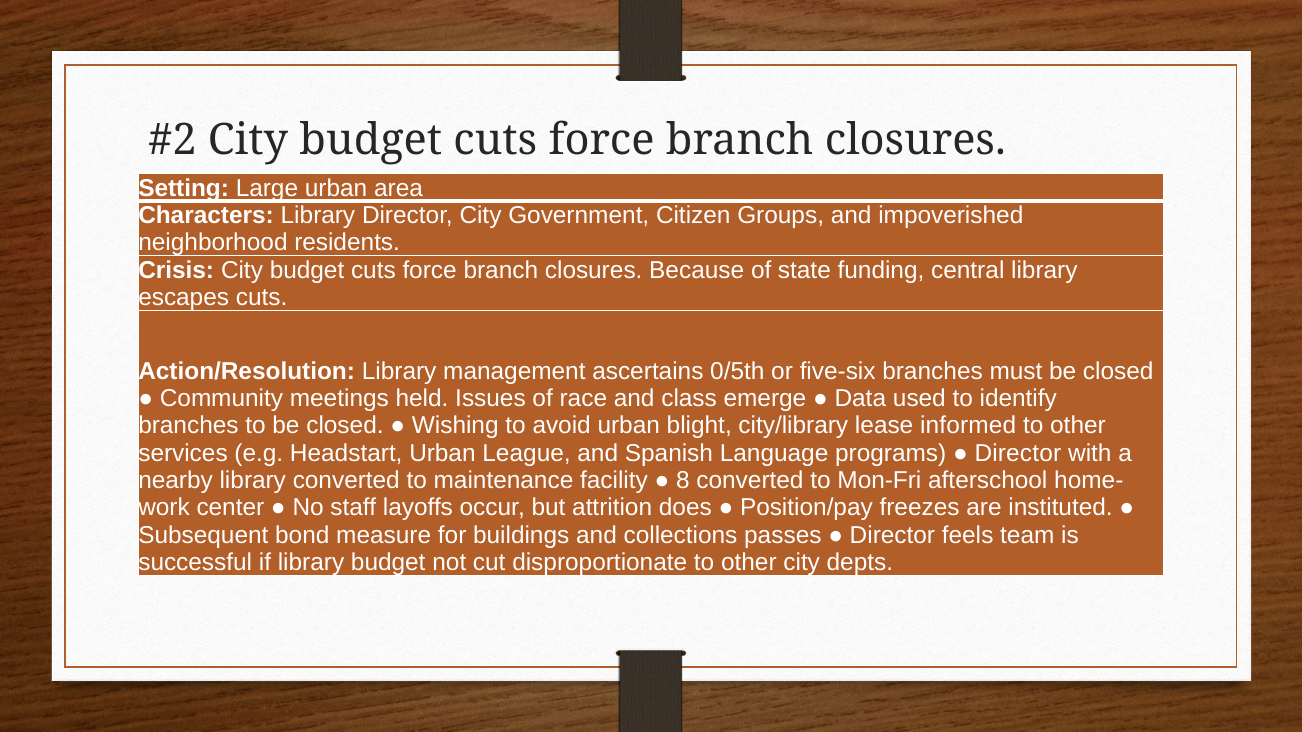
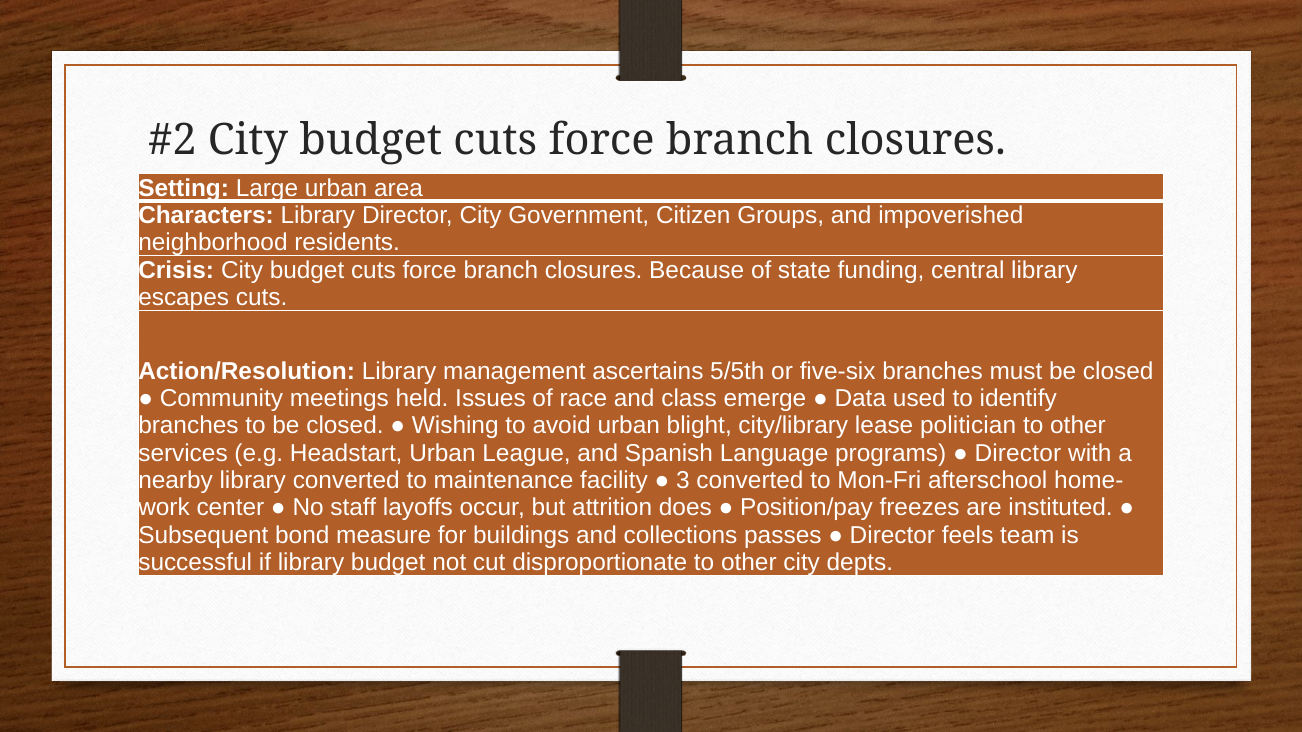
0/5th: 0/5th -> 5/5th (737, 371)
informed: informed -> politician (968, 426)
8: 8 -> 3 (683, 481)
